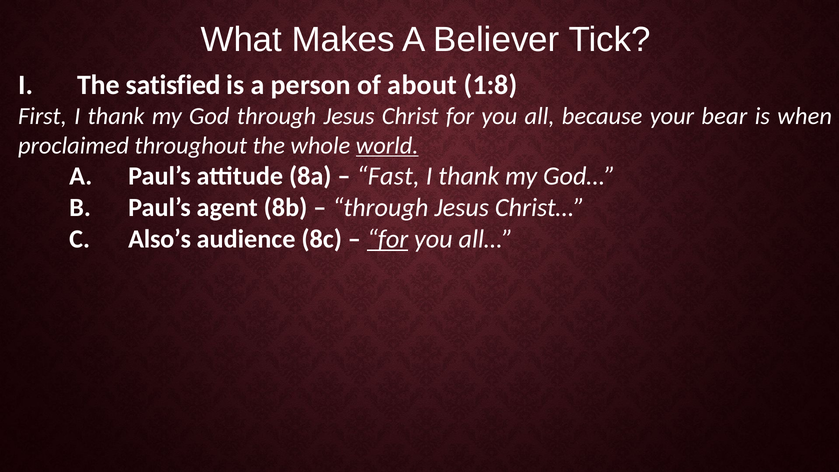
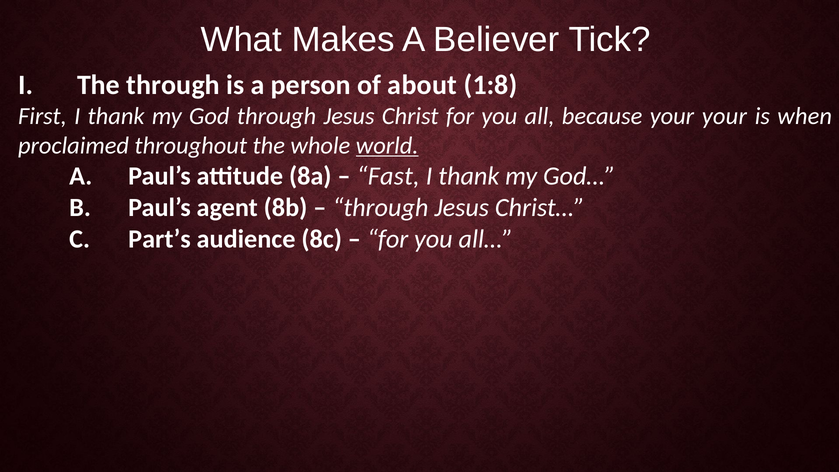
The satisfied: satisfied -> through (173, 85)
your bear: bear -> your (724, 116)
Also’s: Also’s -> Part’s (159, 239)
for underline: present -> none (388, 239)
